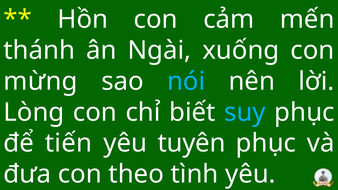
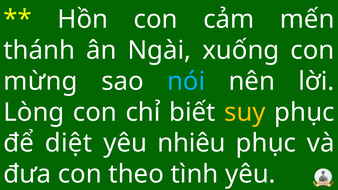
suy colour: light blue -> yellow (245, 112)
tiến: tiến -> diệt (69, 143)
tuyên: tuyên -> nhiêu (192, 143)
